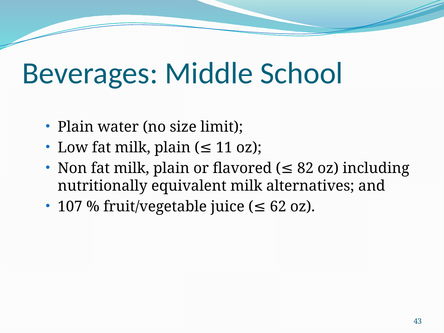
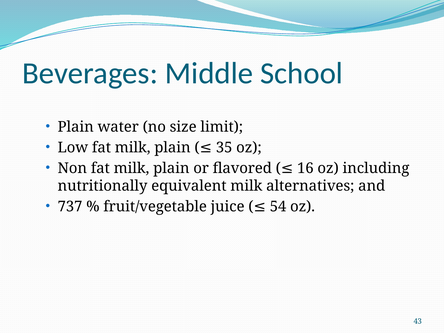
11: 11 -> 35 (224, 148)
82: 82 -> 16 (305, 168)
107: 107 -> 737 (70, 207)
62: 62 -> 54 (278, 207)
